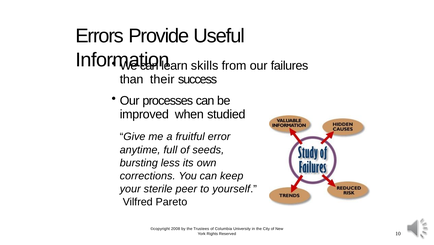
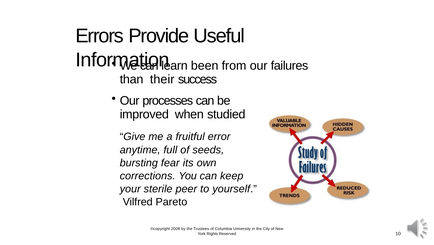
skills: skills -> been (205, 65)
less: less -> fear (170, 163)
